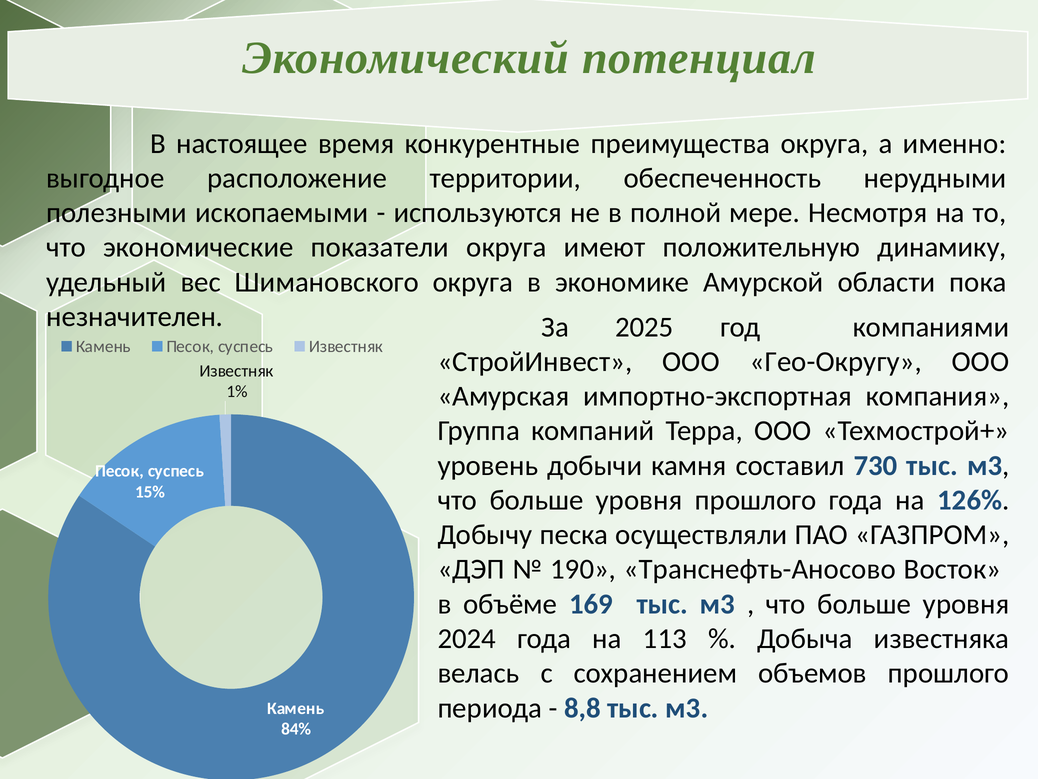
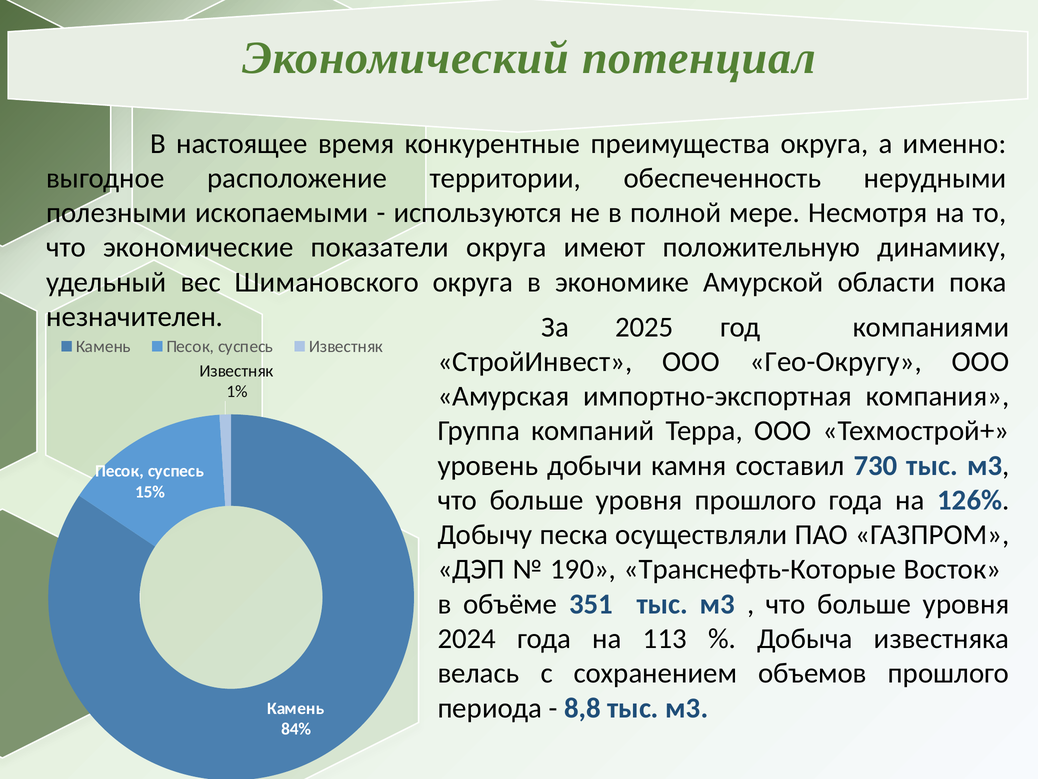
Транснефть-Аносово: Транснефть-Аносово -> Транснефть-Которые (760, 569)
169: 169 -> 351 (591, 604)
